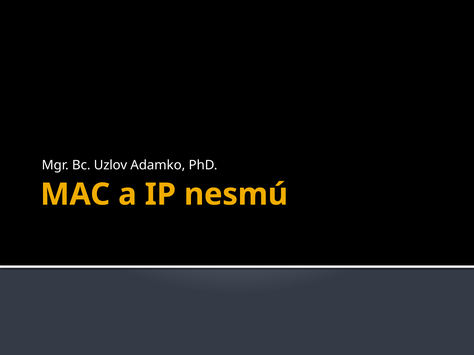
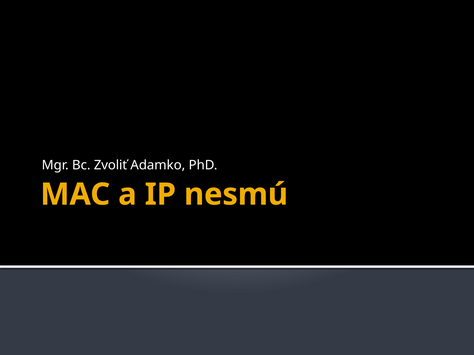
Uzlov: Uzlov -> Zvoliť (110, 166)
